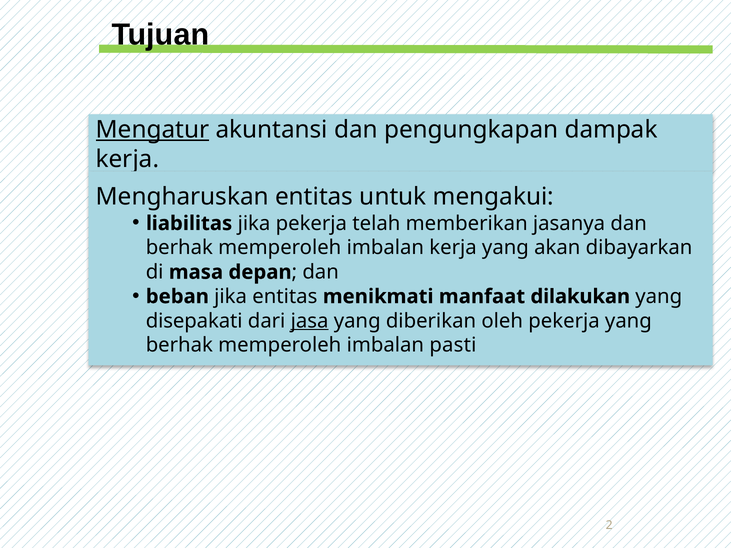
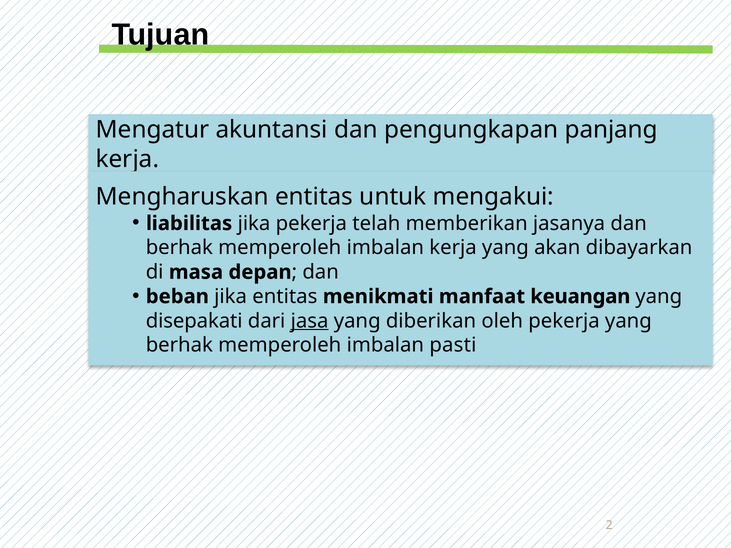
Mengatur underline: present -> none (152, 130)
dampak: dampak -> panjang (611, 130)
dilakukan: dilakukan -> keuangan (580, 297)
